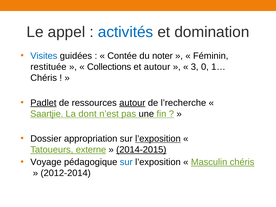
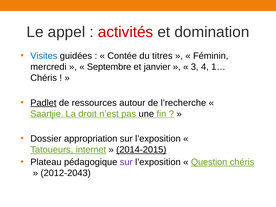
activités colour: blue -> red (126, 32)
noter: noter -> titres (162, 56)
restituée: restituée -> mercredi (48, 67)
Collections: Collections -> Septembre (109, 67)
et autour: autour -> janvier (157, 67)
0: 0 -> 4 (205, 67)
autour underline: present -> none (132, 103)
dont: dont -> droit (88, 114)
l’exposition underline: present -> none (158, 139)
externe: externe -> internet (91, 150)
Voyage: Voyage -> Plateau (46, 162)
sur colour: blue -> purple (126, 162)
Masculin: Masculin -> Question (209, 162)
2012-2014: 2012-2014 -> 2012-2043 (66, 173)
